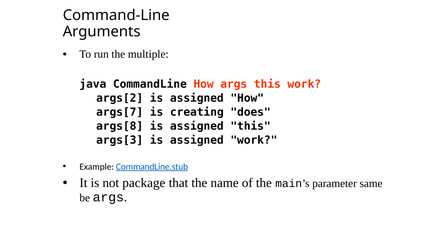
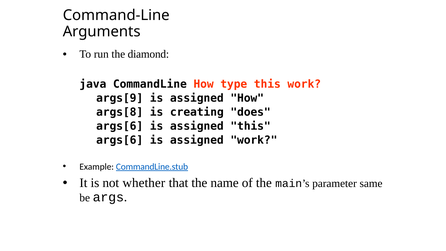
multiple: multiple -> diamond (148, 54)
How args: args -> type (234, 84)
args[2: args[2 -> args[9 (120, 98)
args[7: args[7 -> args[8 (120, 112)
args[8: args[8 -> args[6 (120, 126)
args[3: args[3 -> args[6 (120, 140)
package: package -> whether (144, 183)
